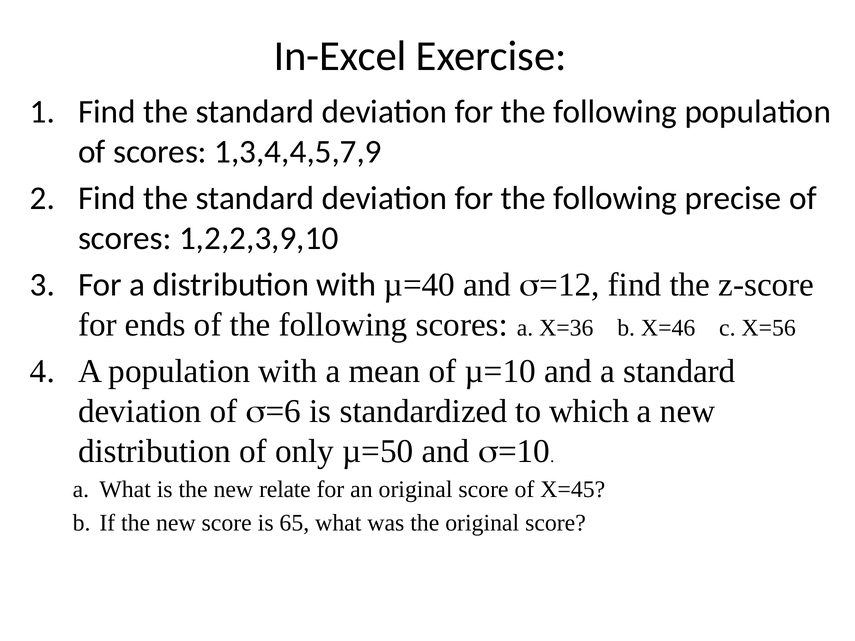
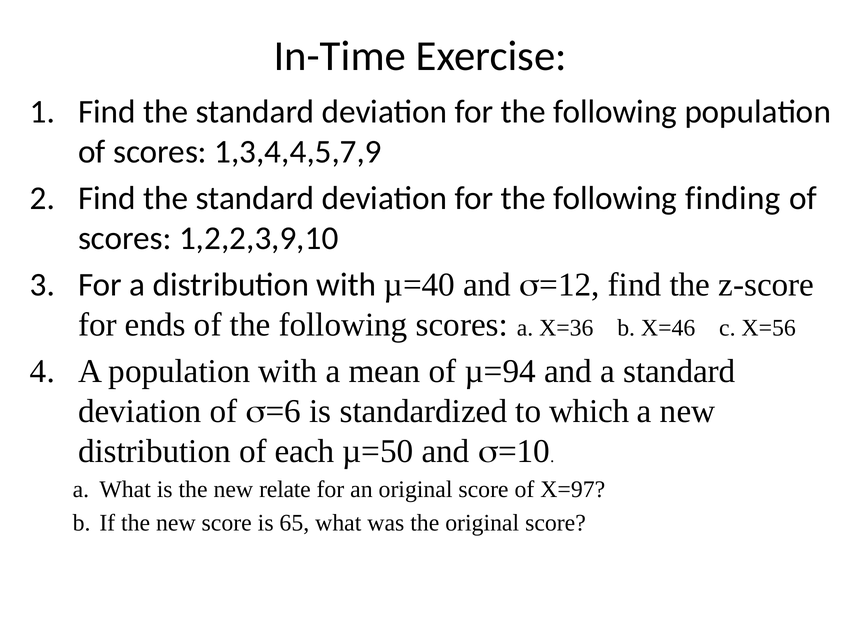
In-Excel: In-Excel -> In-Time (340, 56)
precise: precise -> finding (733, 199)
µ=10: µ=10 -> µ=94 (500, 372)
only: only -> each (305, 451)
X=45: X=45 -> X=97 (573, 490)
